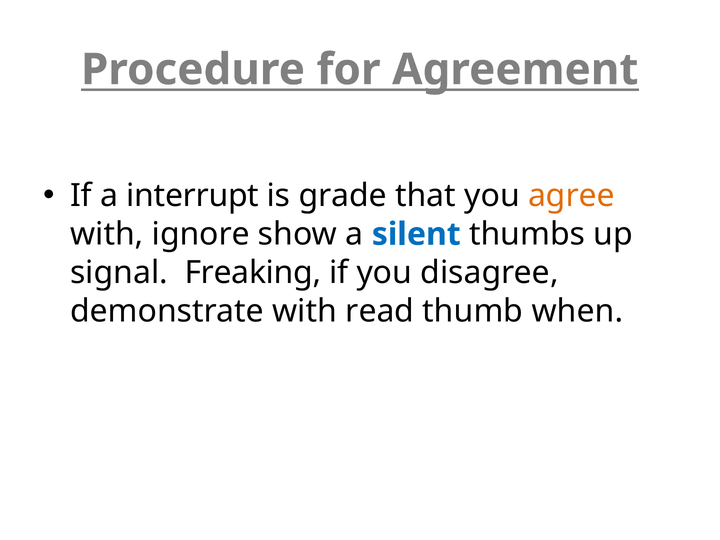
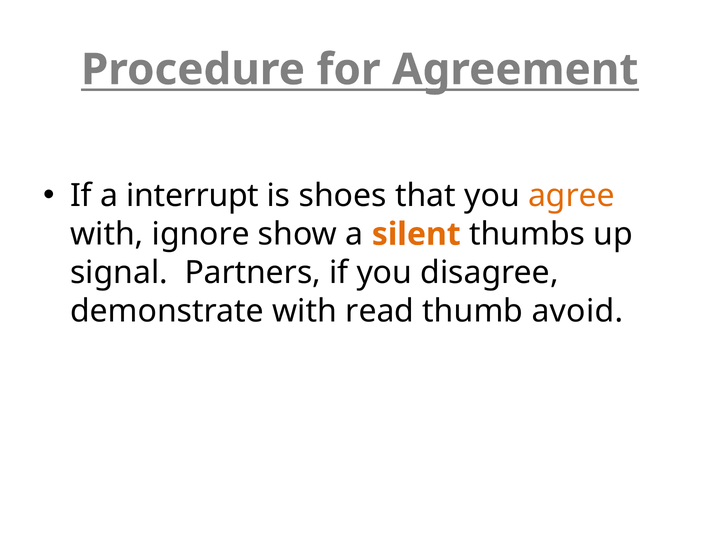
grade: grade -> shoes (343, 196)
silent colour: blue -> orange (416, 234)
Freaking: Freaking -> Partners (253, 273)
when: when -> avoid (577, 311)
